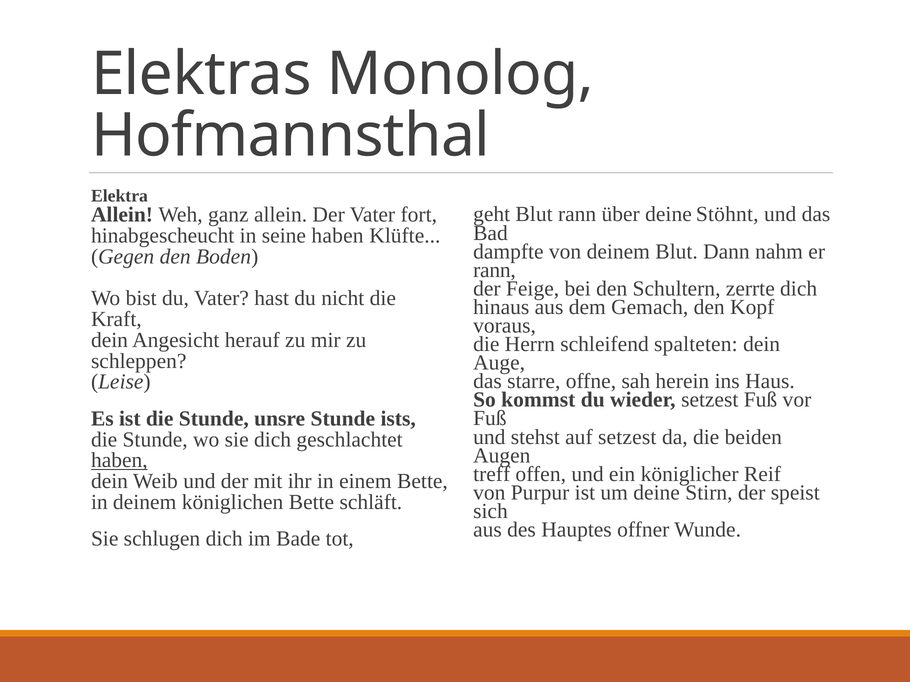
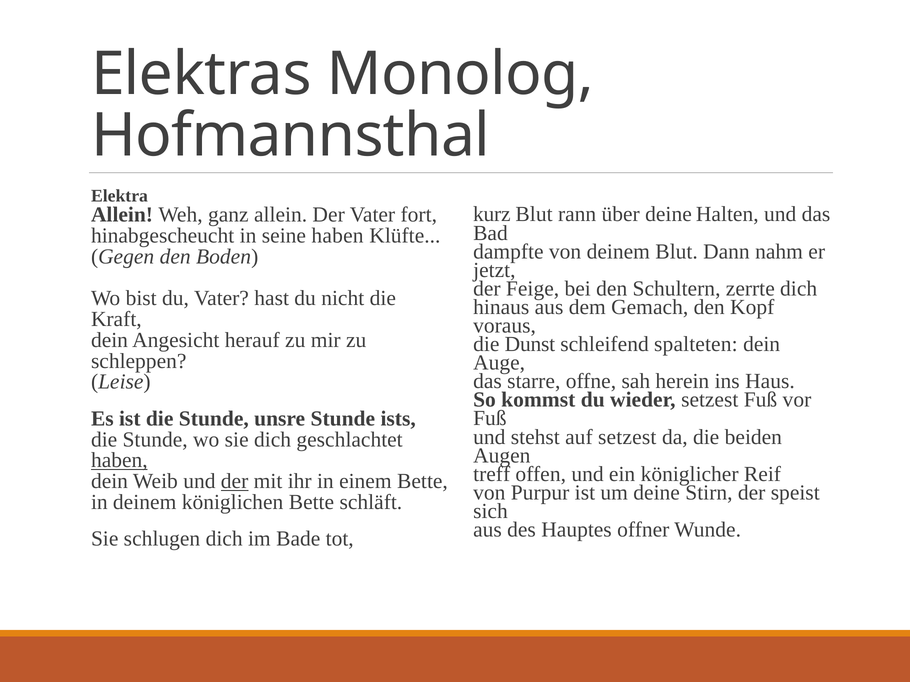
geht: geht -> kurz (492, 215)
Stöhnt: Stöhnt -> Halten (727, 215)
rann: rann -> jetzt (494, 270)
Herrn: Herrn -> Dunst (530, 344)
der underline: none -> present (235, 482)
